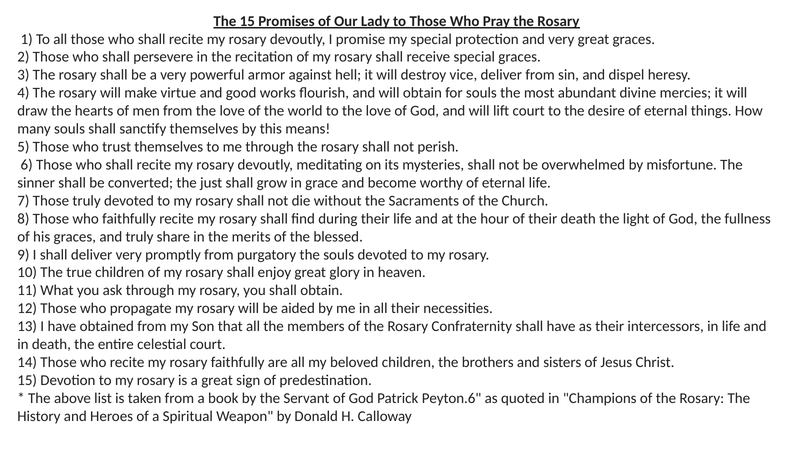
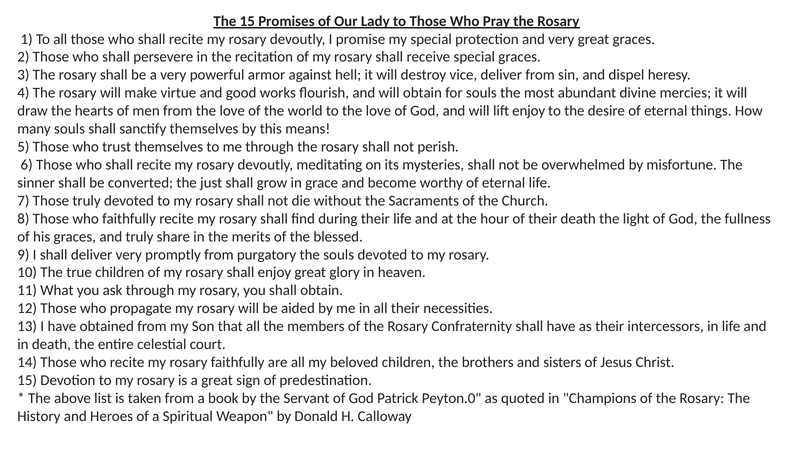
lift court: court -> enjoy (529, 111)
Peyton.6: Peyton.6 -> Peyton.0 (452, 398)
